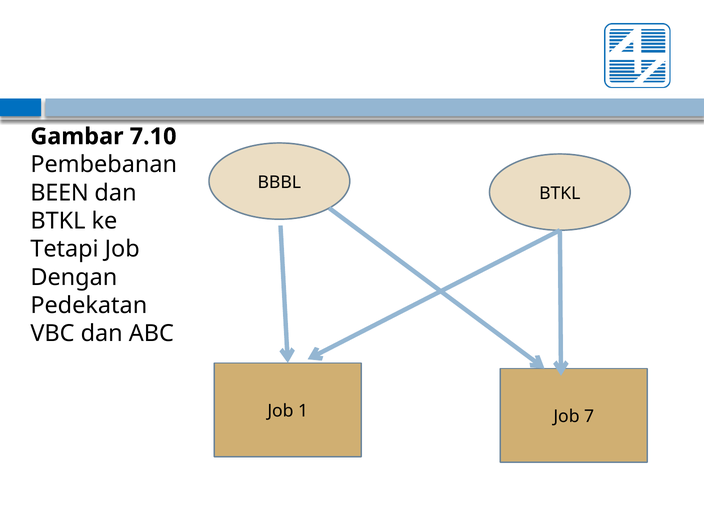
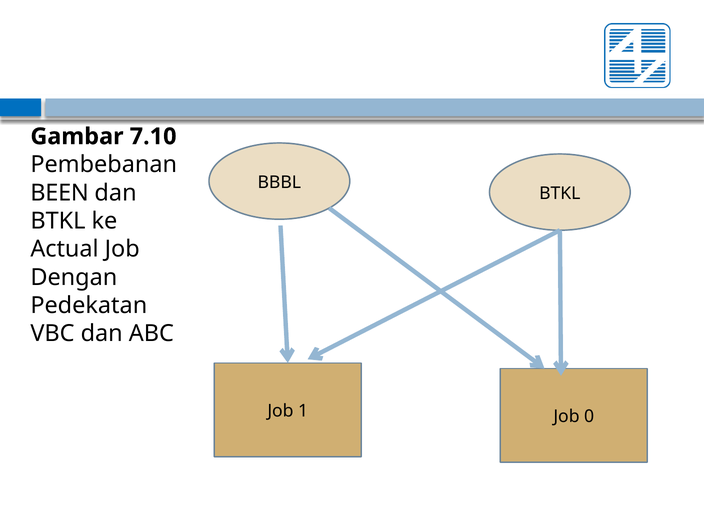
Tetapi: Tetapi -> Actual (64, 249)
7: 7 -> 0 (589, 417)
